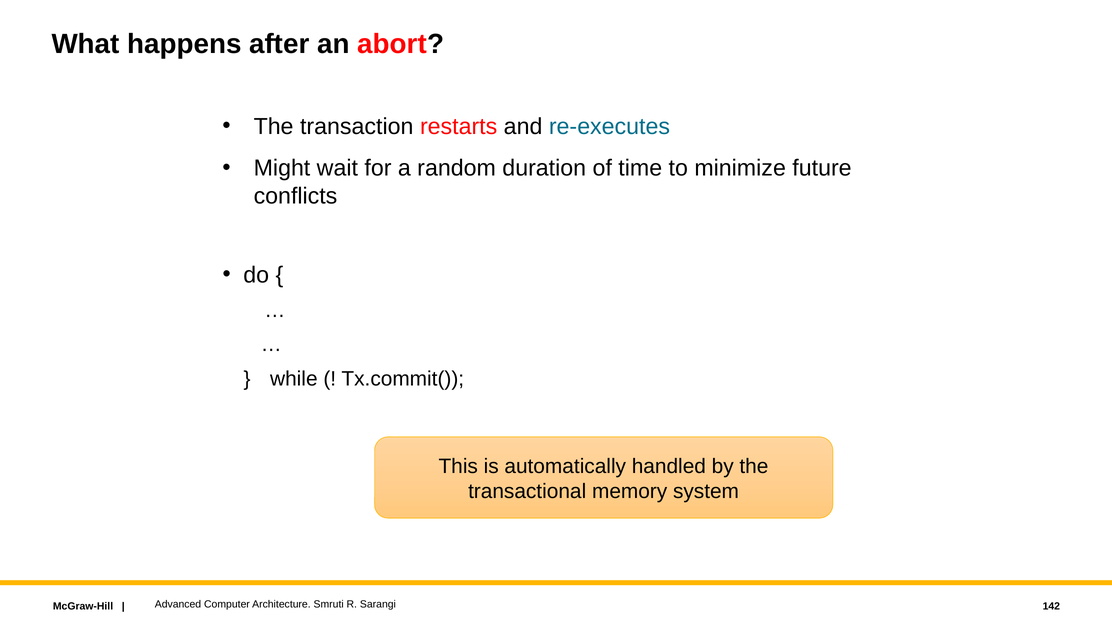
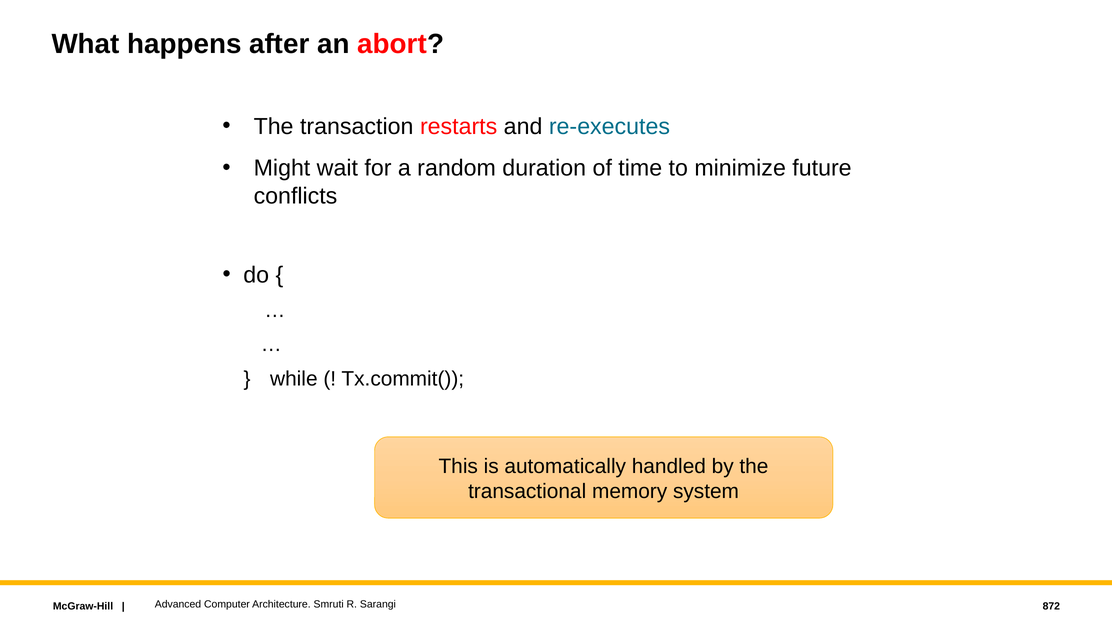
142: 142 -> 872 (1051, 607)
